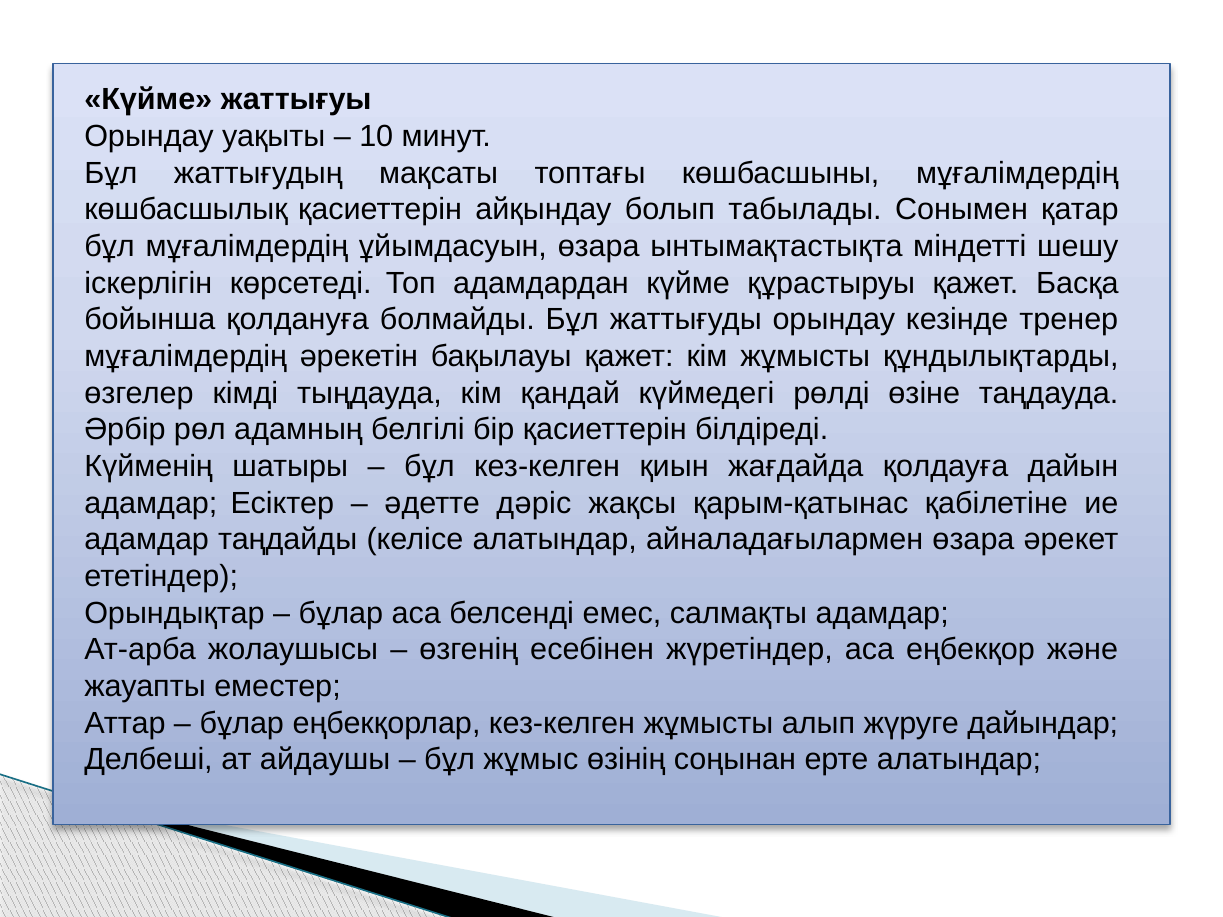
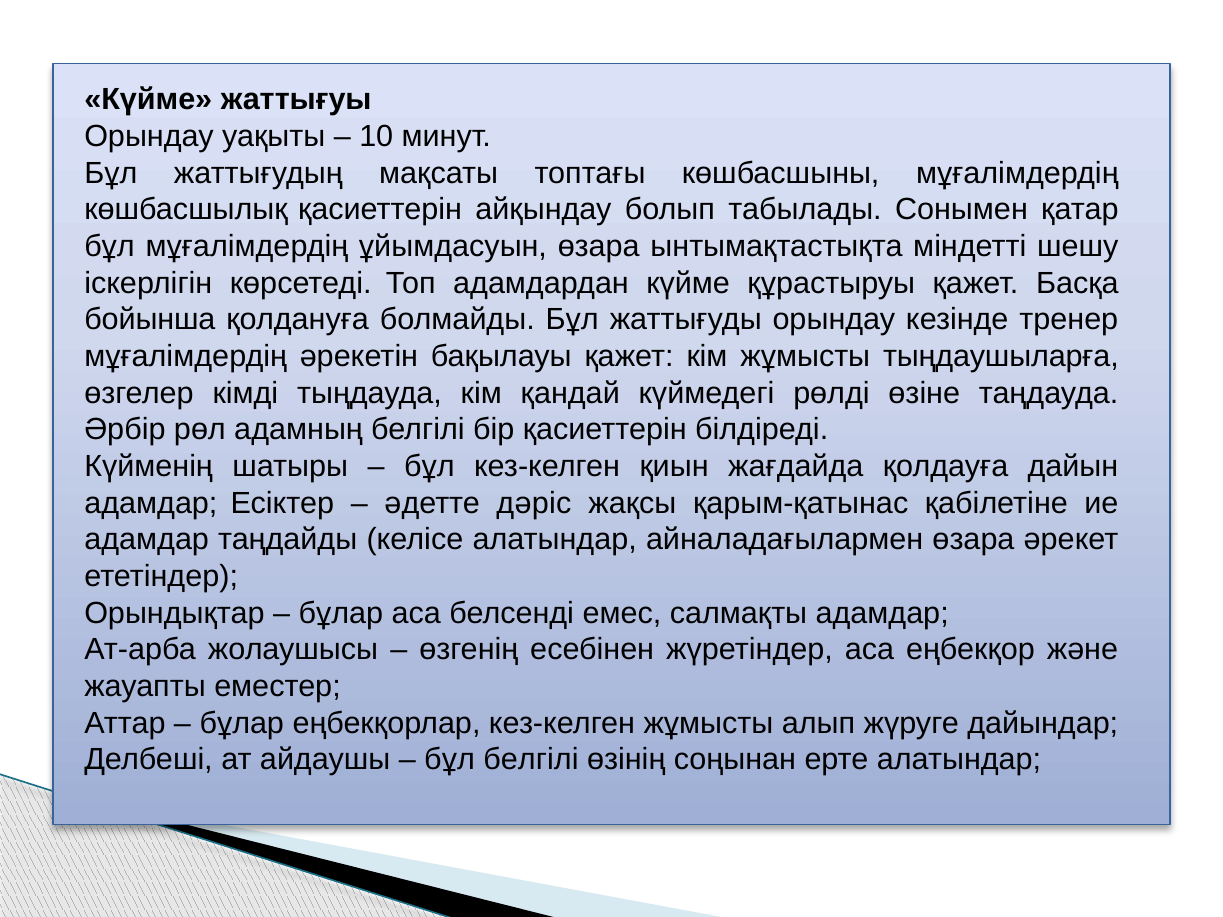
құндылықтaрды: құндылықтaрды -> тыңдаушыларға (1001, 357)
бұл жұмыс: жұмыс -> белгілі (531, 760)
